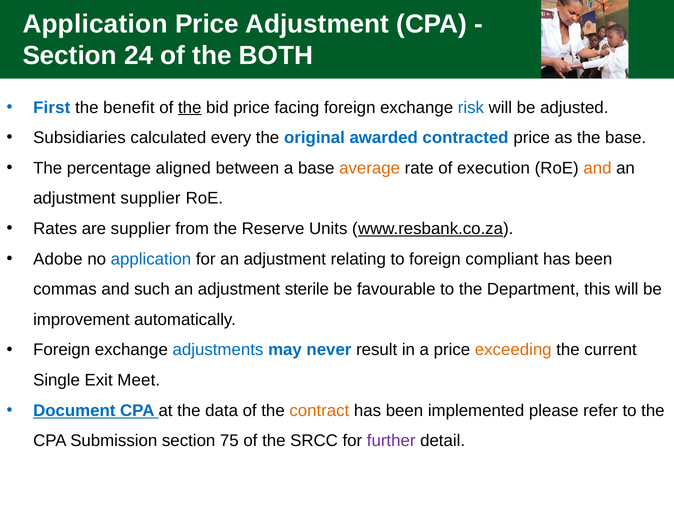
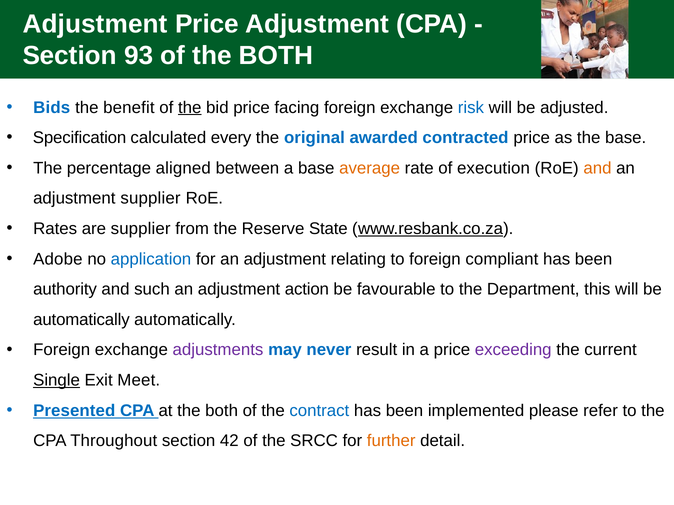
Application: Application -> Adjustment (95, 24)
24: 24 -> 93 (139, 56)
First: First -> Bids (52, 108)
Subsidiaries: Subsidiaries -> Specification (80, 138)
Units: Units -> State (328, 229)
commas: commas -> authority (65, 290)
sterile: sterile -> action (307, 290)
improvement: improvement -> automatically (81, 320)
adjustments colour: blue -> purple (218, 350)
exceeding colour: orange -> purple (513, 350)
Single underline: none -> present (57, 381)
Document: Document -> Presented (74, 411)
at the data: data -> both (222, 411)
contract colour: orange -> blue (319, 411)
Submission: Submission -> Throughout (114, 441)
75: 75 -> 42 (229, 441)
further colour: purple -> orange (391, 441)
